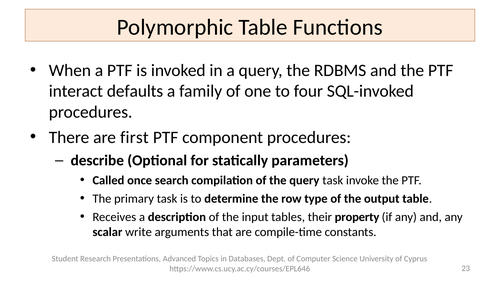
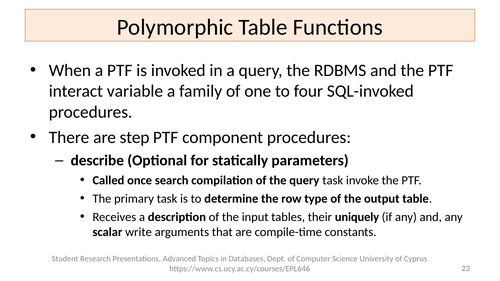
defaults: defaults -> variable (135, 91)
first: first -> step (135, 137)
property: property -> uniquely (357, 217)
